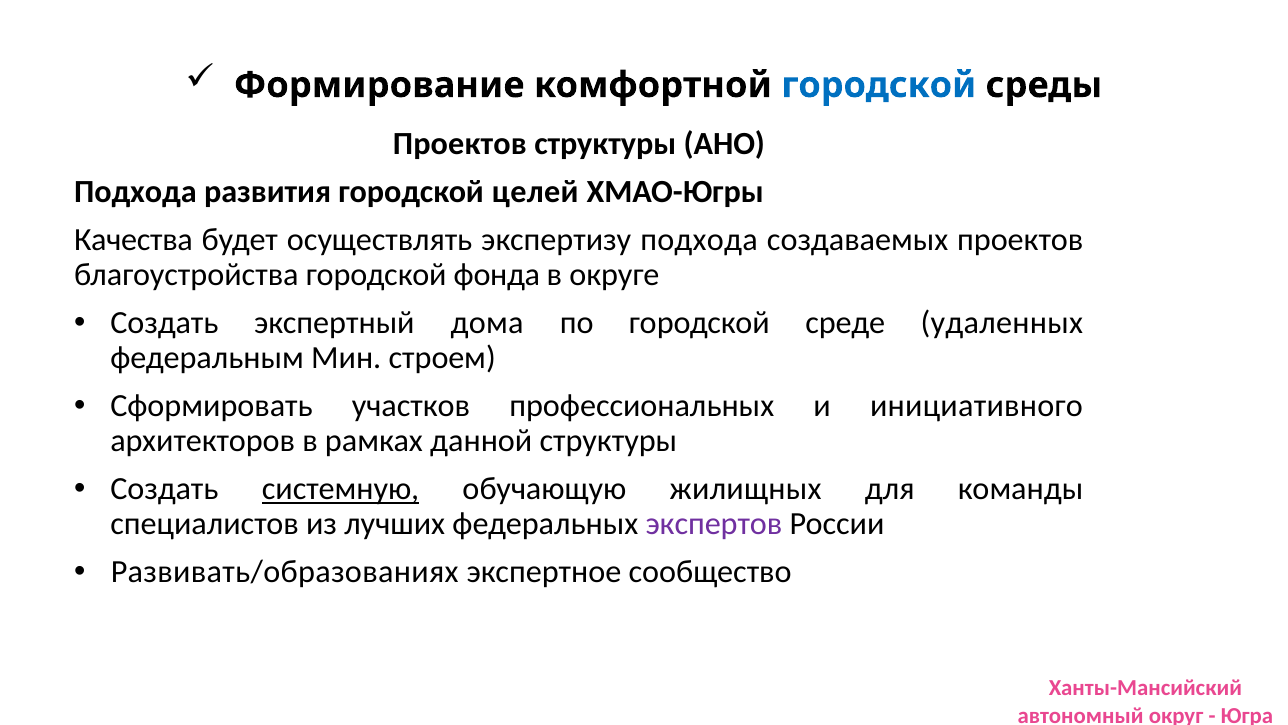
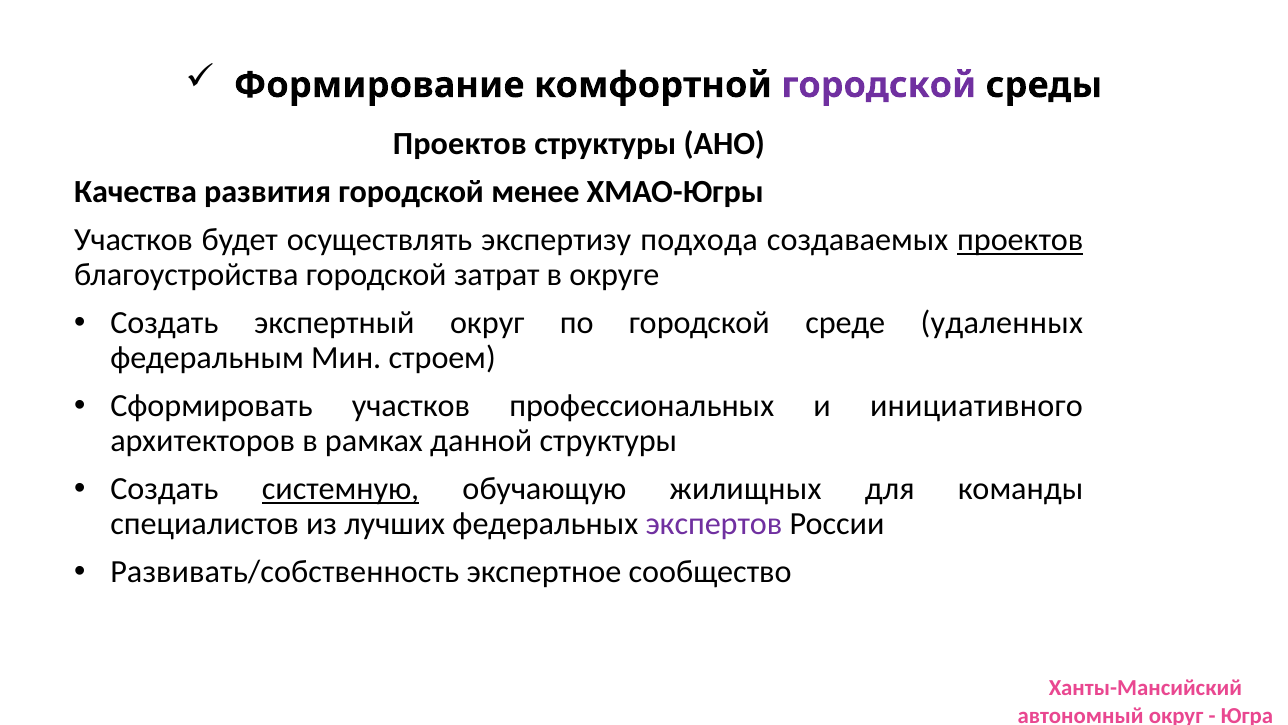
городской colour: blue -> purple (879, 85)
Подхода: Подхода -> Качества (135, 192)
целей: целей -> менее (535, 192)
Качества: Качества -> Участков (133, 240)
проектов underline: none -> present (1020, 240)
фонда: фонда -> затрат (497, 275)
экспертный дома: дома -> округ (487, 323)
Развивать/образованиях: Развивать/образованиях -> Развивать/собственность (285, 572)
